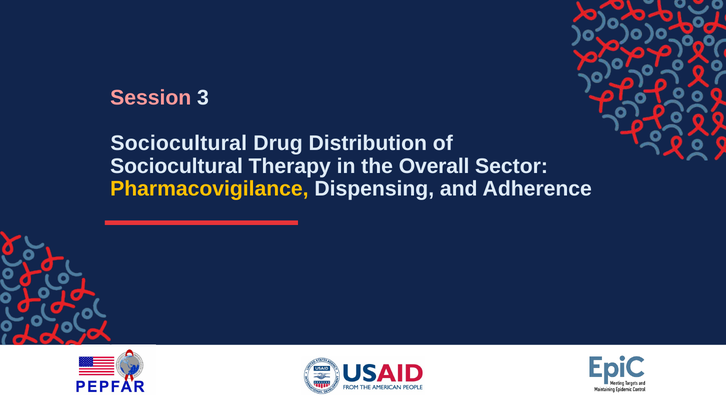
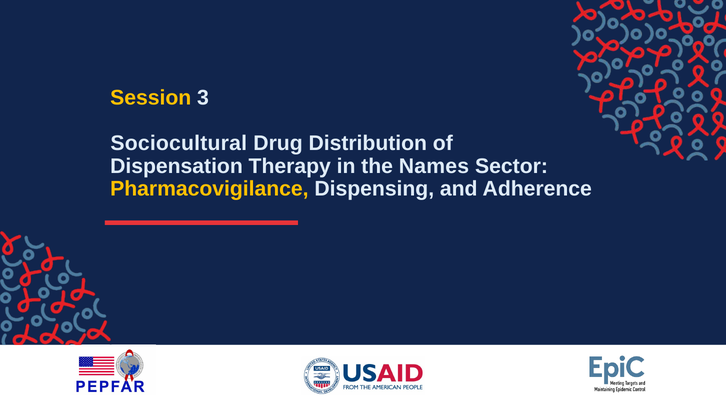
Session colour: pink -> yellow (151, 98)
Sociocultural: Sociocultural -> Dispensation (176, 166)
Overall: Overall -> Names (434, 166)
